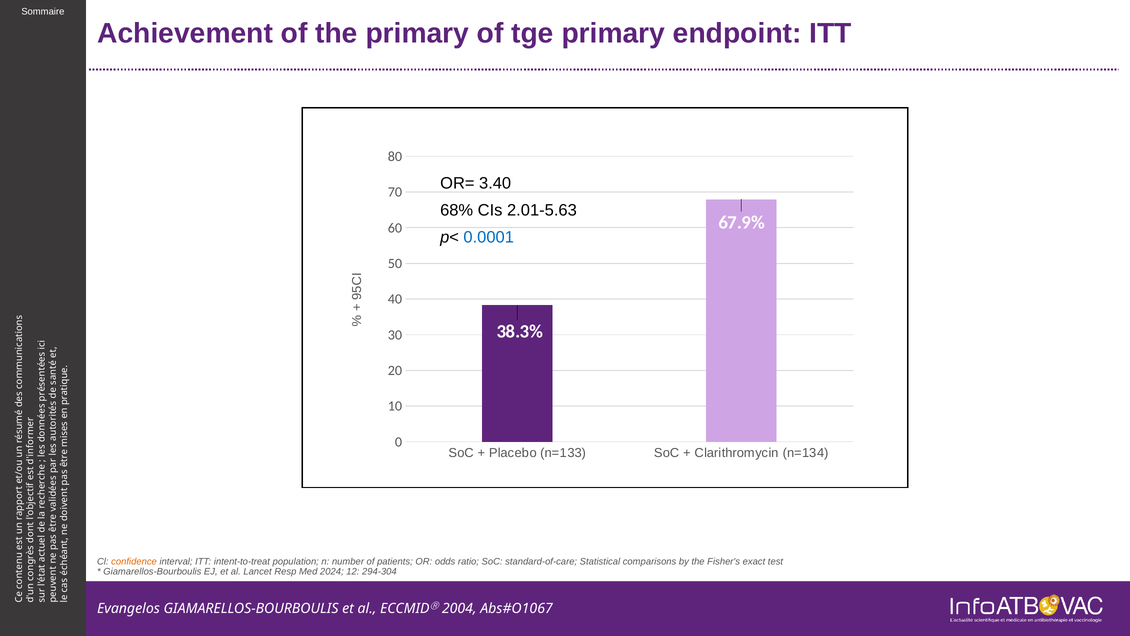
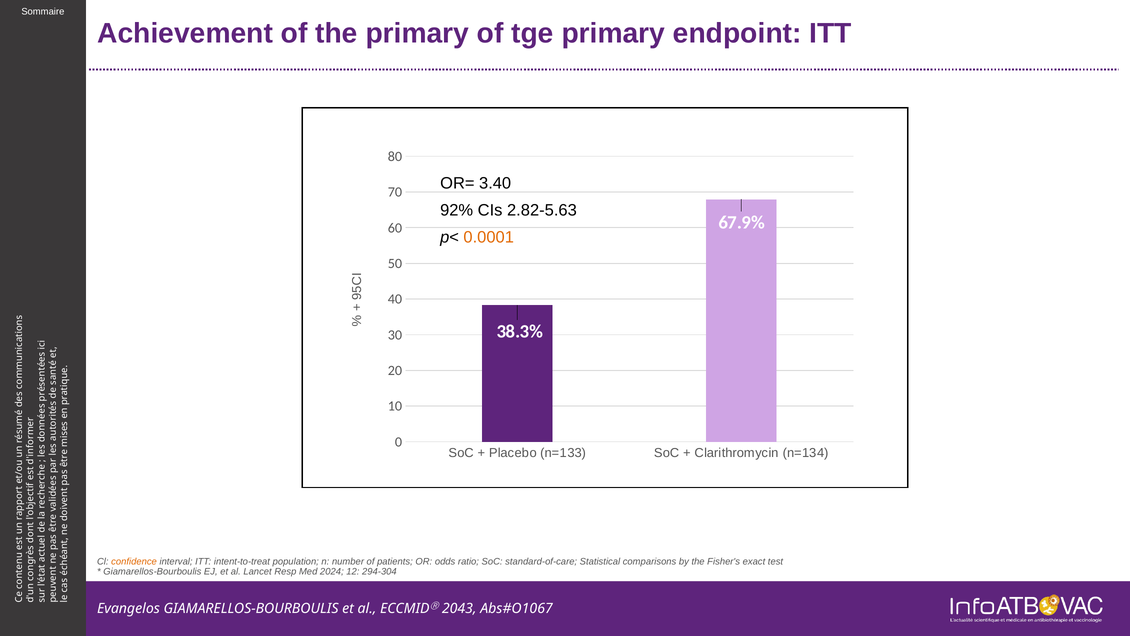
68%: 68% -> 92% (457, 210)
2.01-5.63: 2.01-5.63 -> 2.82-5.63 (542, 210)
0.0001 colour: blue -> orange (489, 237)
2004: 2004 -> 2043 (459, 608)
